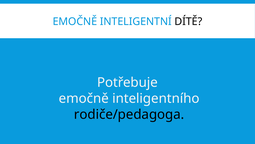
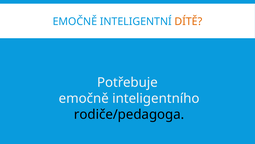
DÍTĚ colour: black -> orange (188, 21)
